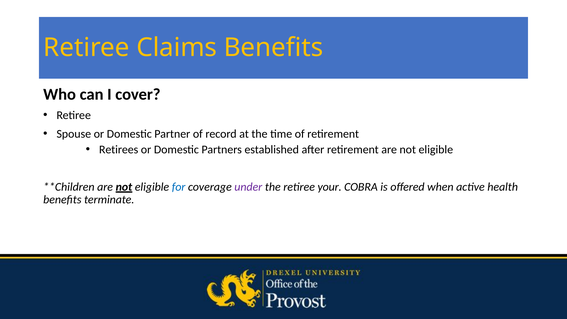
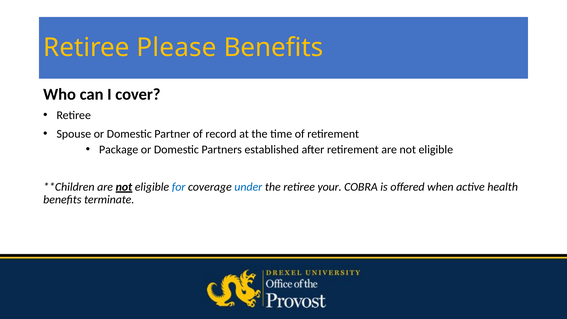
Claims: Claims -> Please (177, 48)
Retirees: Retirees -> Package (119, 150)
under colour: purple -> blue (248, 187)
